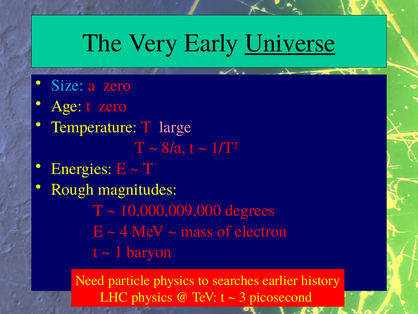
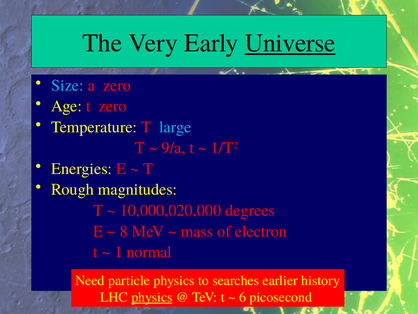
large colour: pink -> light blue (175, 127)
8/a: 8/a -> 9/a (174, 148)
10,000,009,000: 10,000,009,000 -> 10,000,020,000 (170, 210)
4: 4 -> 8 (124, 231)
baryon: baryon -> normal (149, 252)
physics underline: none -> present (152, 297)
3: 3 -> 6 (243, 297)
